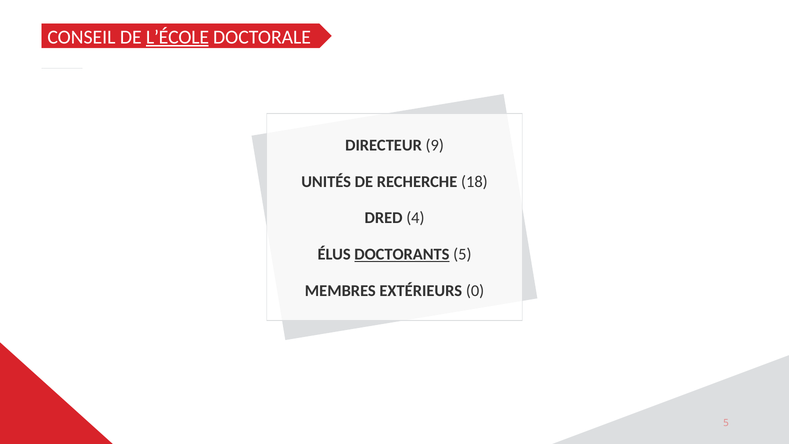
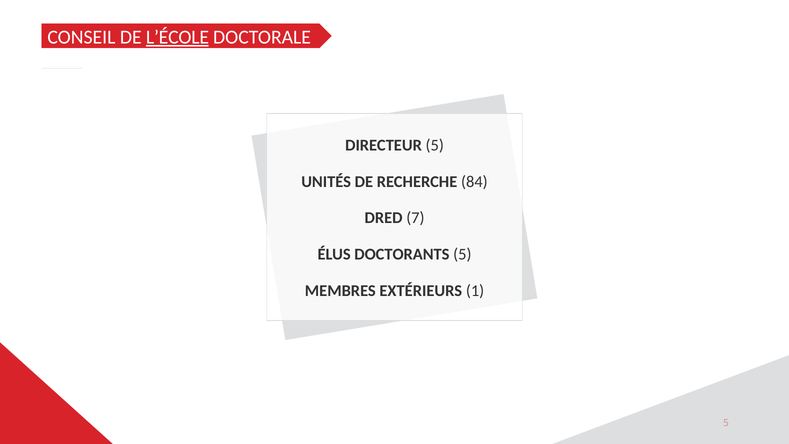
DIRECTEUR 9: 9 -> 5 (435, 145)
18: 18 -> 84 (474, 182)
4: 4 -> 7 (415, 218)
DOCTORANTS underline: present -> none (402, 254)
0: 0 -> 1 (475, 290)
